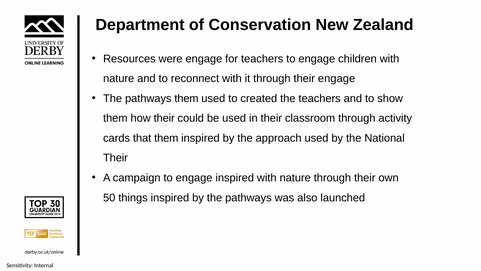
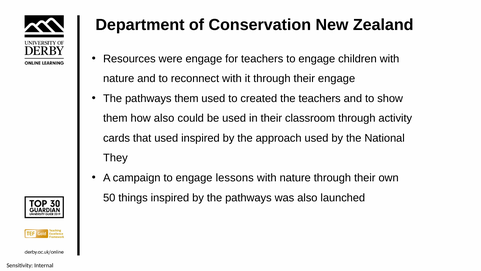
how their: their -> also (164, 118)
that them: them -> used (166, 138)
Their: Their -> They (115, 158)
engage inspired: inspired -> lessons (235, 178)
